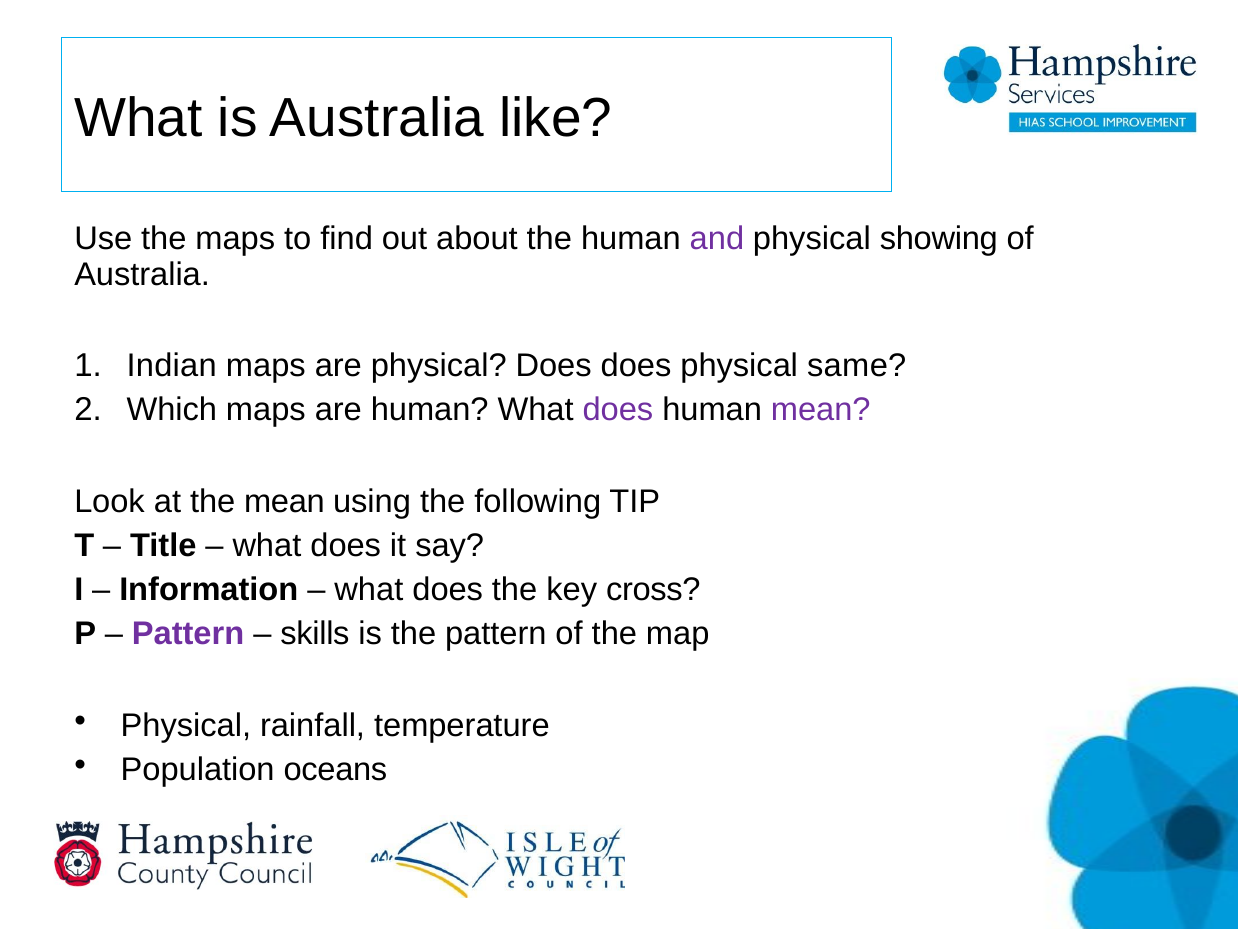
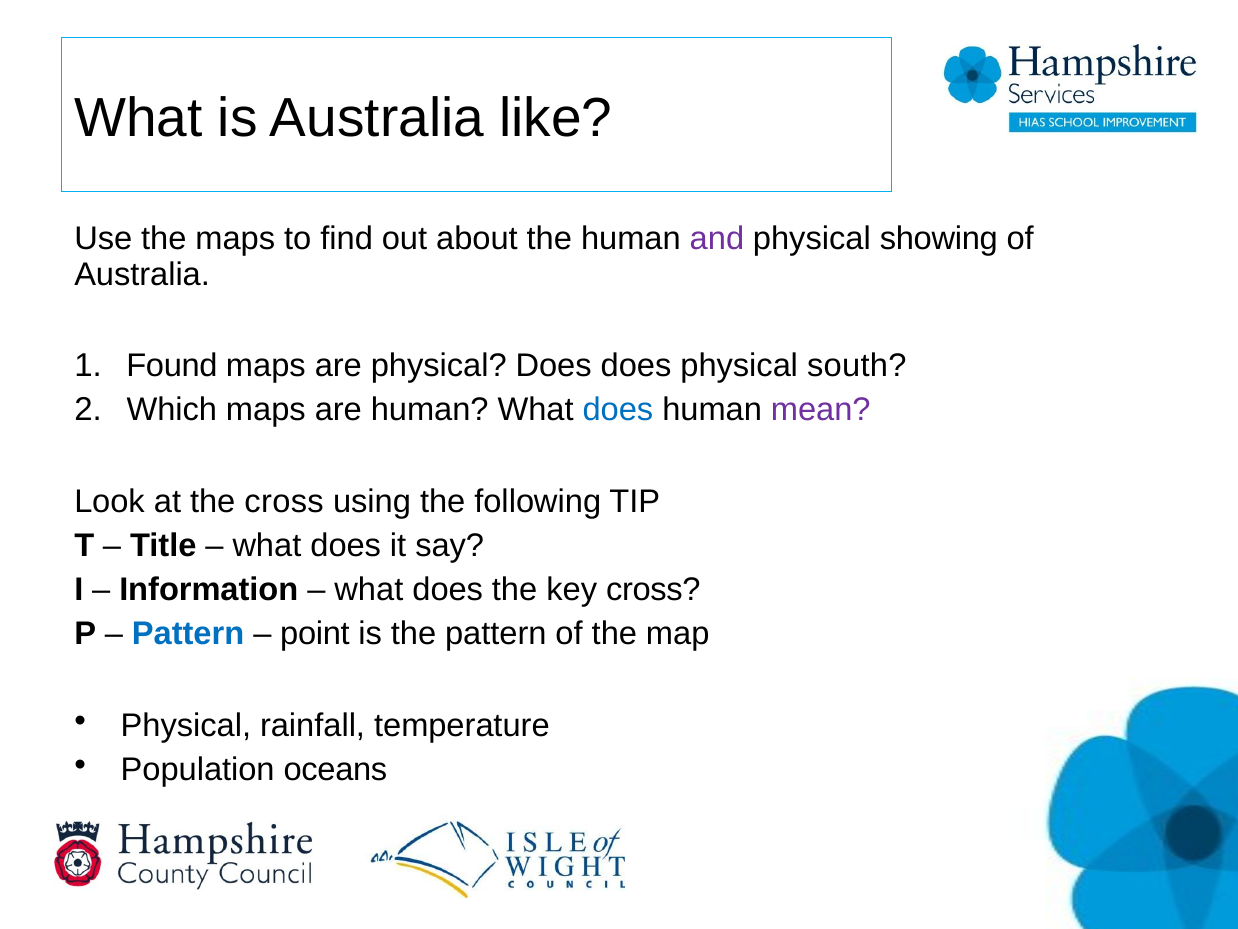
Indian: Indian -> Found (172, 366)
same: same -> south (857, 366)
does colour: purple -> blue (618, 410)
the mean: mean -> cross (284, 502)
Pattern colour: purple -> blue (188, 634)
skills: skills -> point (315, 634)
